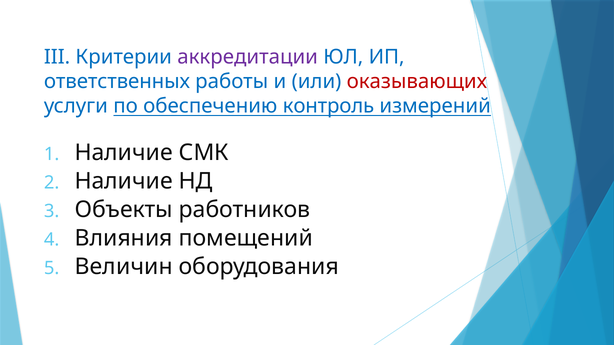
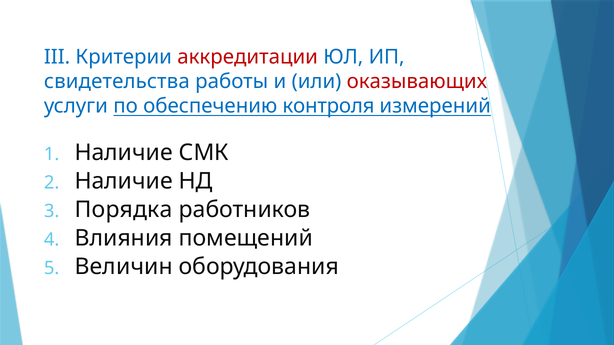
аккредитации colour: purple -> red (248, 57)
ответственных: ответственных -> свидетельства (117, 82)
контроль: контроль -> контроля (328, 106)
Объекты: Объекты -> Порядка (124, 210)
